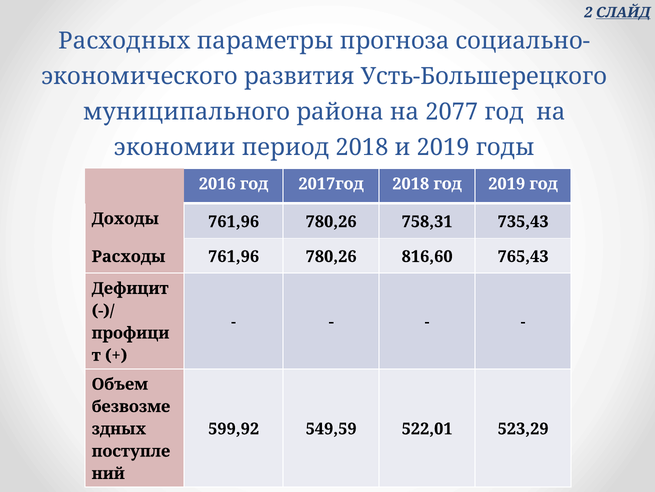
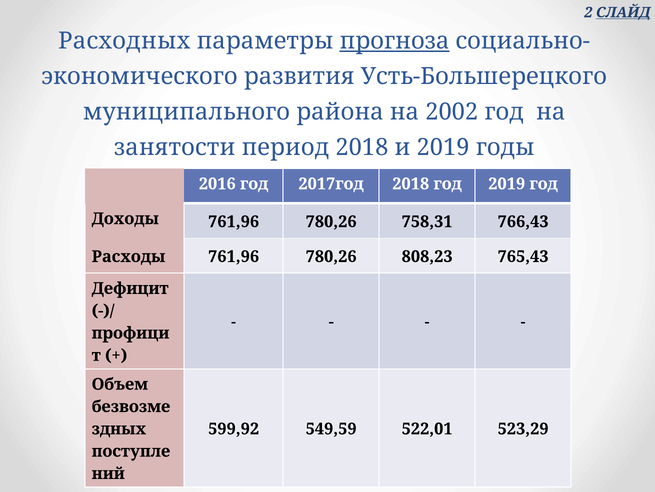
прогноза underline: none -> present (395, 41)
2077: 2077 -> 2002 (452, 112)
экономии: экономии -> занятости (175, 147)
735,43: 735,43 -> 766,43 (523, 221)
816,60: 816,60 -> 808,23 (427, 256)
